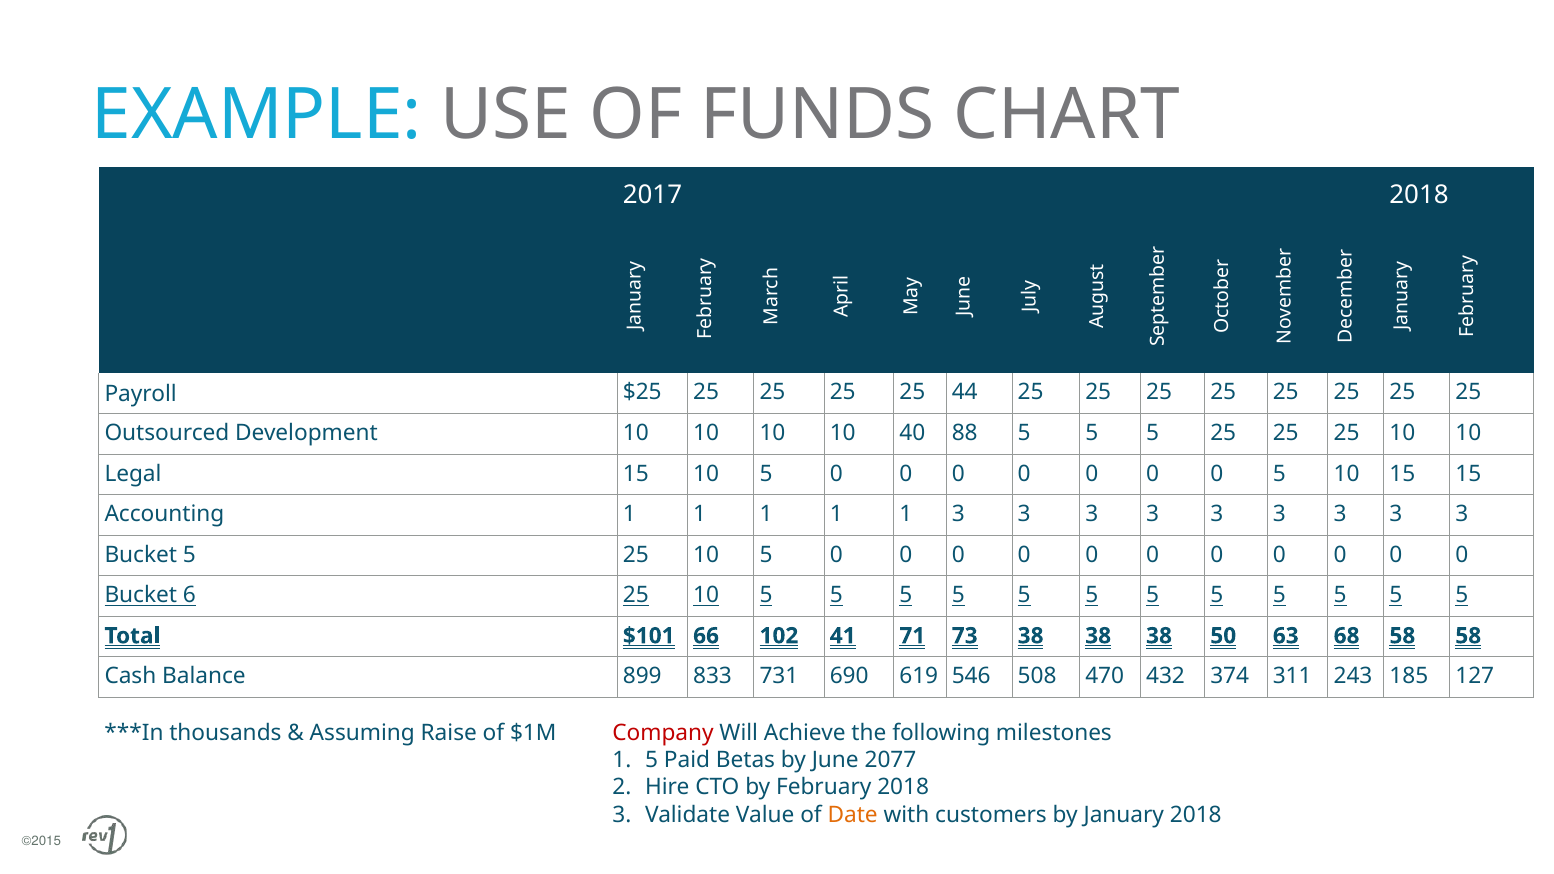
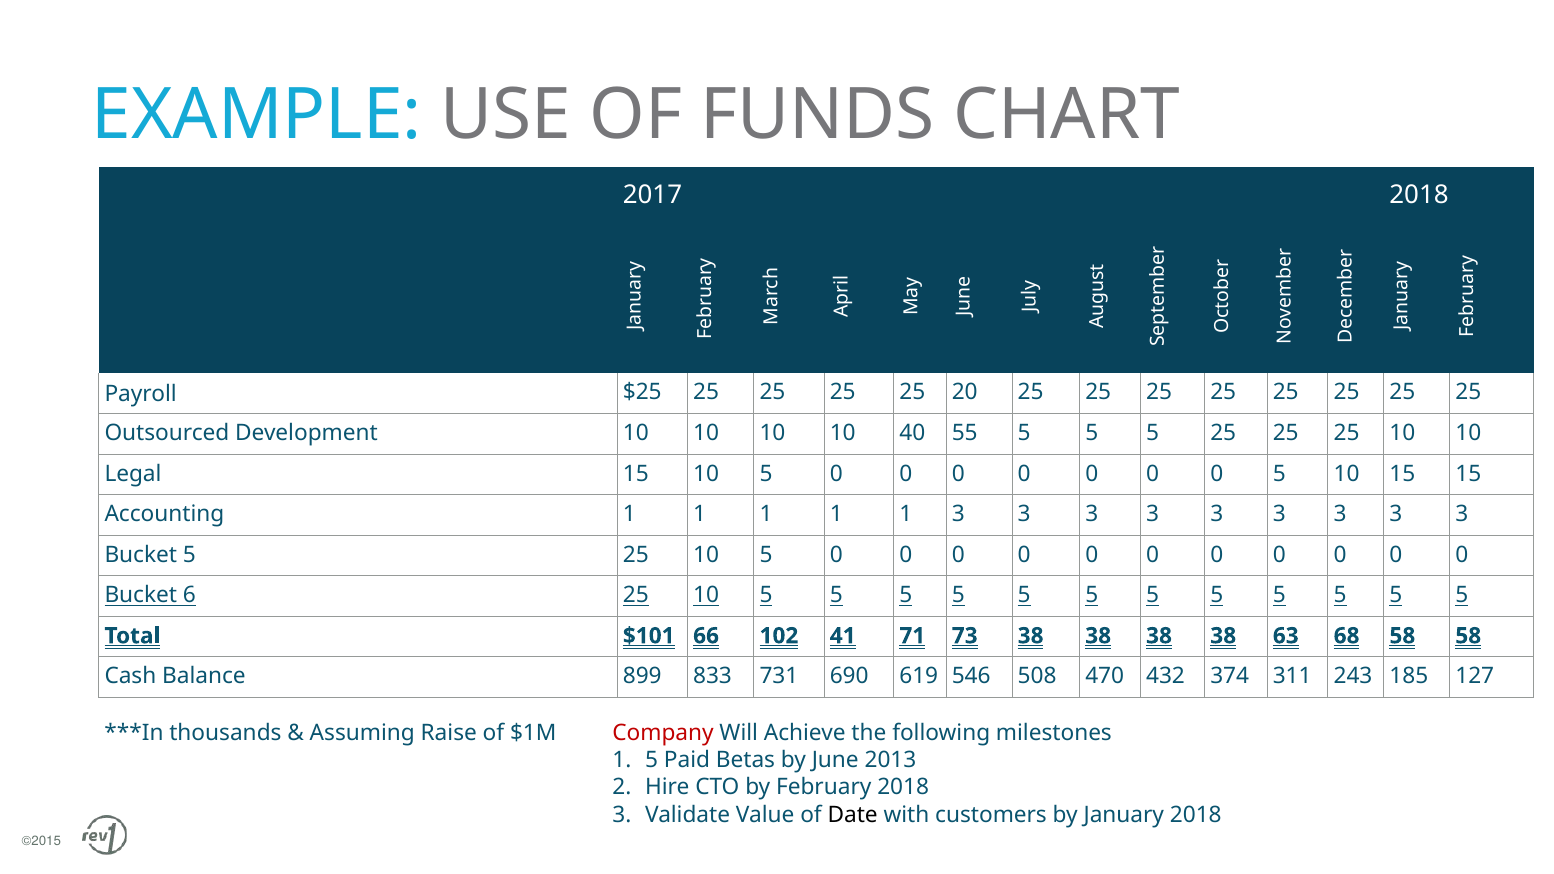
44: 44 -> 20 (965, 392)
88: 88 -> 55 (965, 433)
38 38 38 50: 50 -> 38 (1223, 636)
2077: 2077 -> 2013 (890, 760)
Date colour: orange -> black (853, 815)
